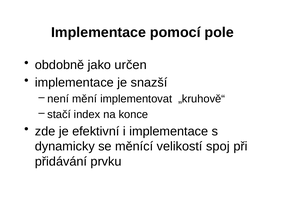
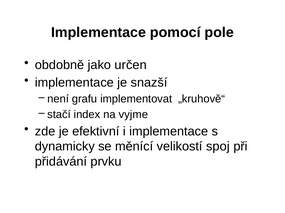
mění: mění -> grafu (85, 99)
konce: konce -> vyjme (133, 115)
